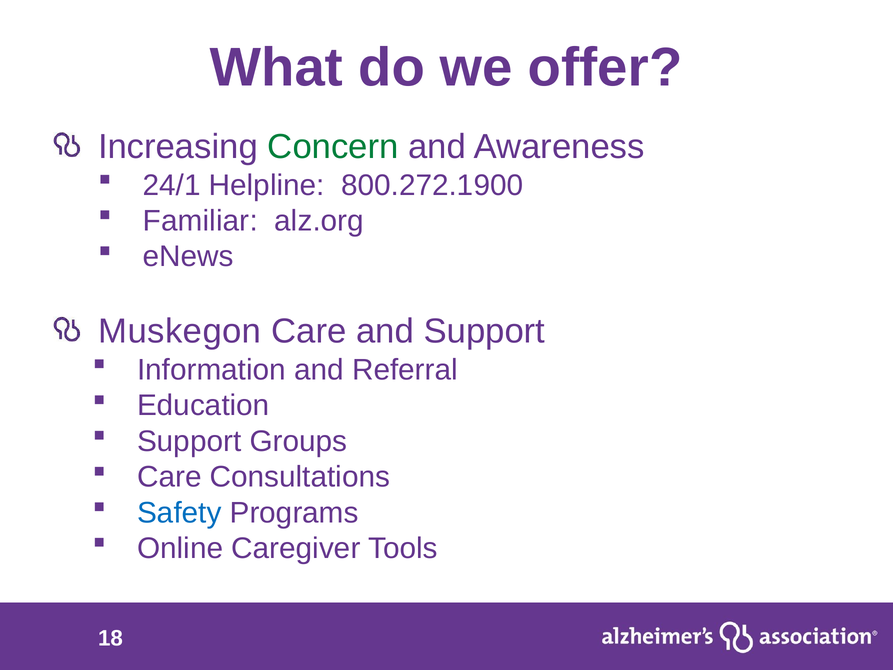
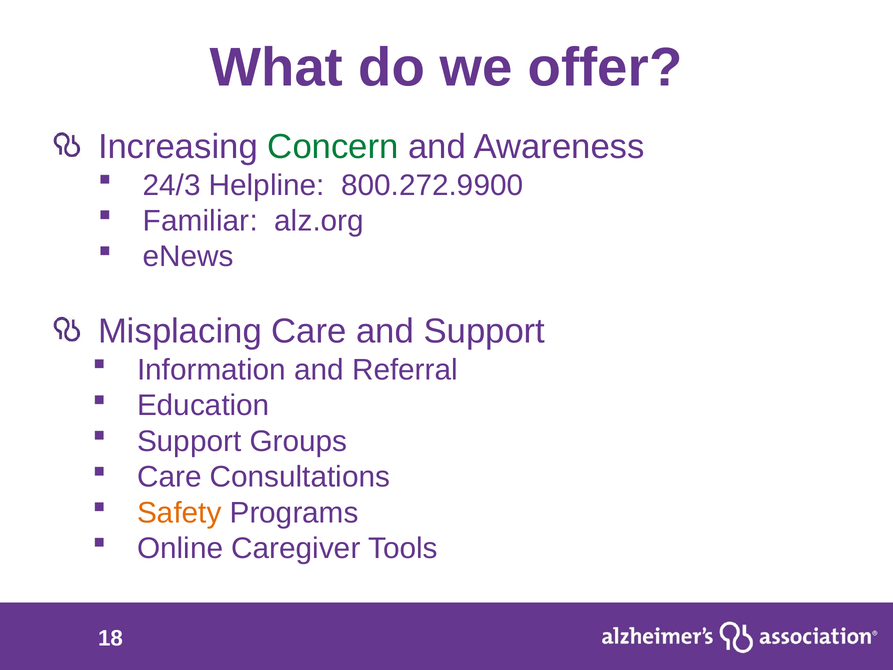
24/1: 24/1 -> 24/3 (172, 185)
800.272.1900: 800.272.1900 -> 800.272.9900 (432, 185)
Muskegon: Muskegon -> Misplacing (180, 331)
Safety colour: blue -> orange (179, 513)
